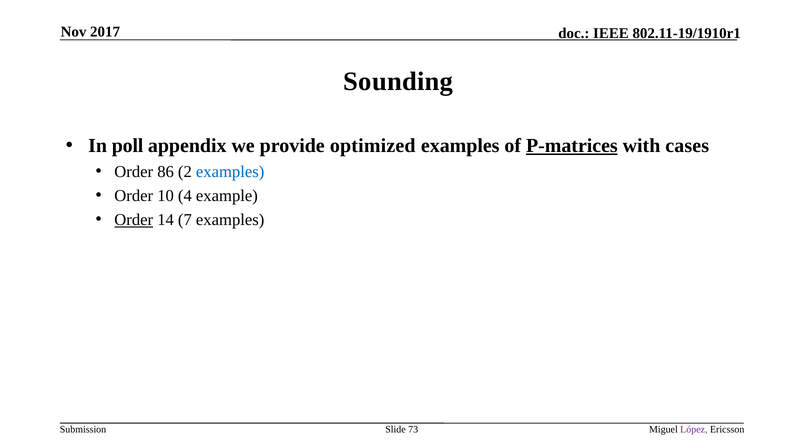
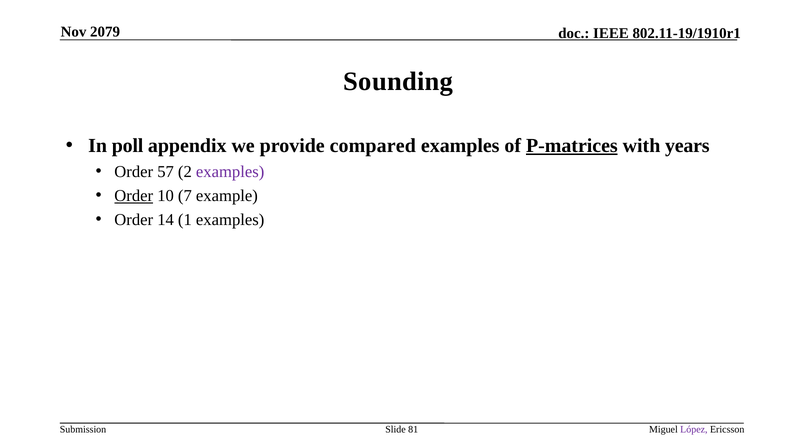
2017: 2017 -> 2079 (105, 32)
optimized: optimized -> compared (373, 146)
cases: cases -> years (687, 146)
86: 86 -> 57 (166, 172)
examples colour: blue -> purple (230, 172)
Order underline: none -> present (134, 196)
4: 4 -> 7 (185, 196)
Order underline: present -> none (134, 220)
7: 7 -> 1 (185, 220)
73: 73 -> 81 (413, 430)
